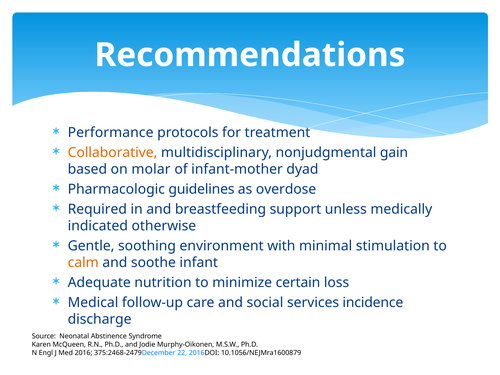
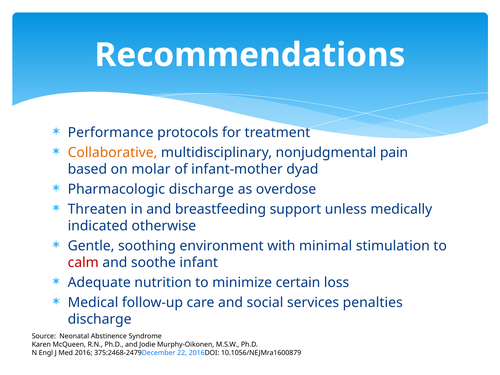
gain: gain -> pain (394, 153)
Pharmacologic guidelines: guidelines -> discharge (201, 189)
Required: Required -> Threaten (97, 209)
calm colour: orange -> red (83, 263)
incidence: incidence -> penalties (373, 303)
